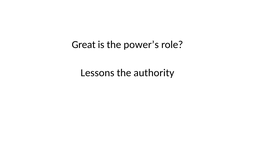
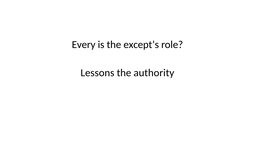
Great: Great -> Every (84, 45)
power’s: power’s -> except’s (141, 45)
